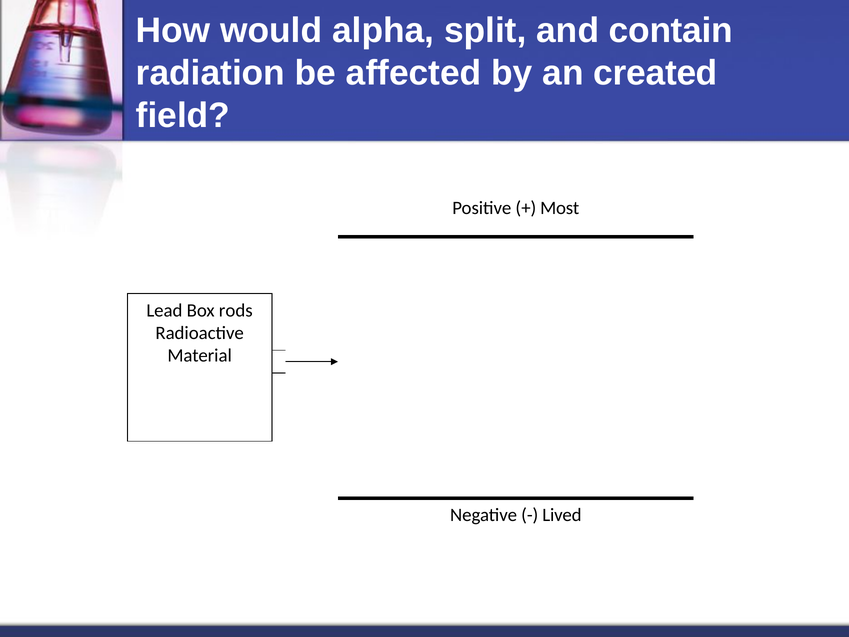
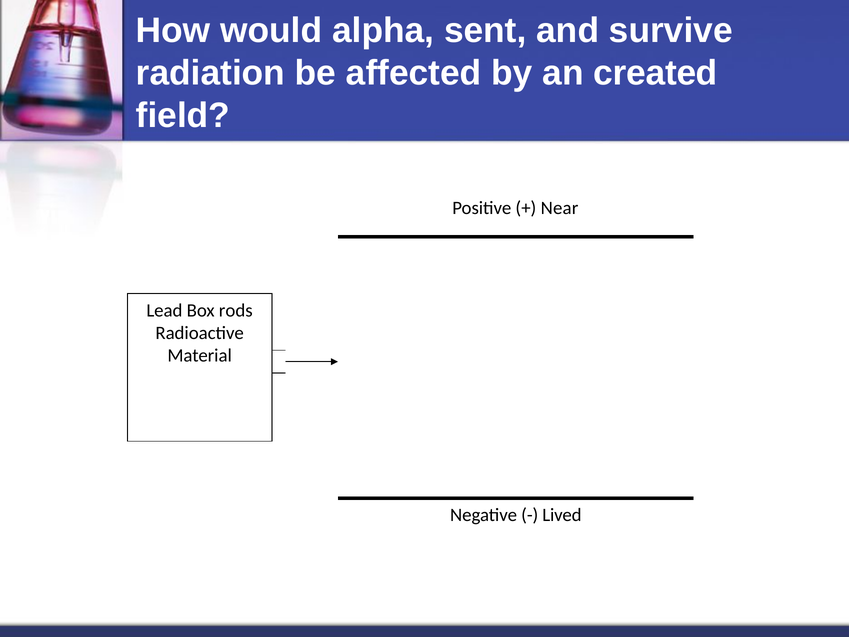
split: split -> sent (485, 31)
contain: contain -> survive (671, 31)
Most: Most -> Near (560, 208)
